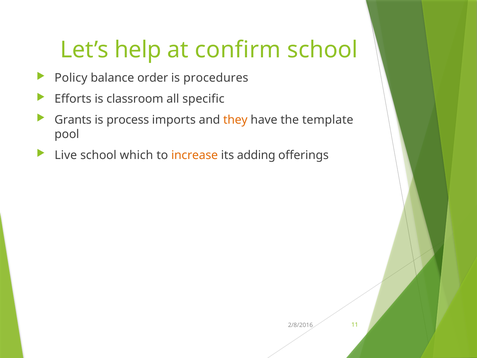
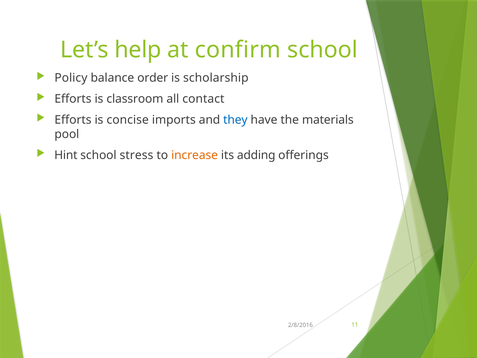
procedures: procedures -> scholarship (216, 78)
specific: specific -> contact (203, 99)
Grants: Grants -> Efforts (73, 120)
process: process -> concise (128, 120)
they colour: orange -> blue (235, 120)
template: template -> materials (328, 120)
Live: Live -> Hint (66, 155)
which: which -> stress (136, 155)
